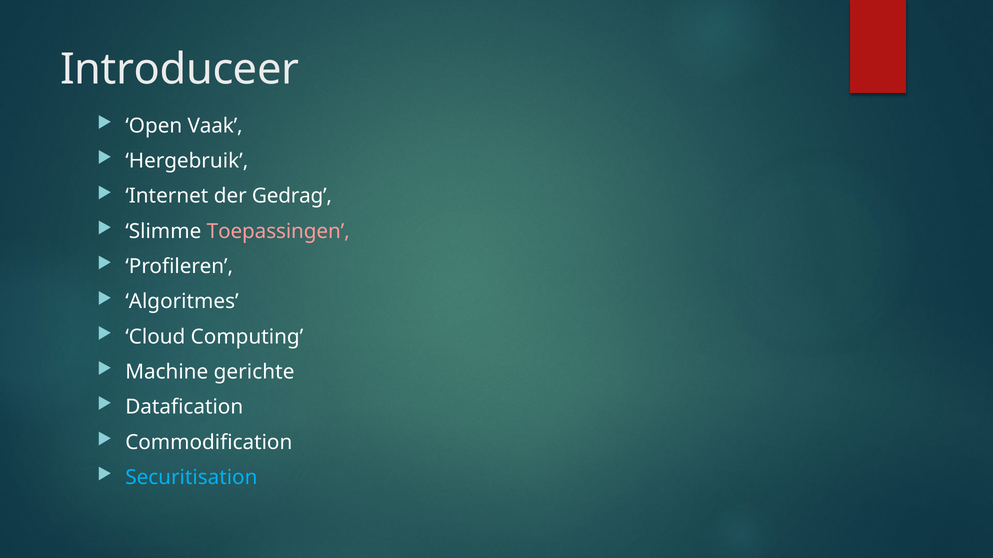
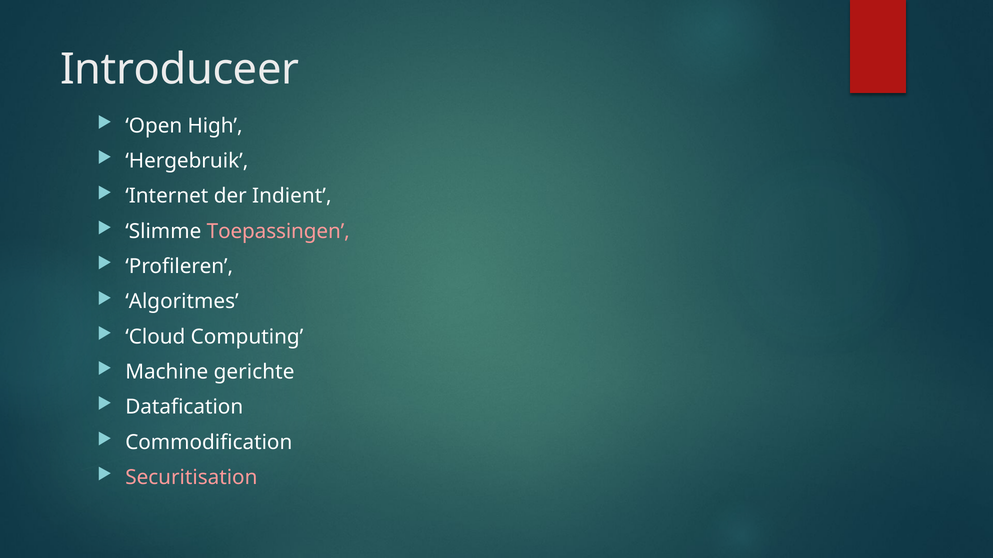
Vaak: Vaak -> High (215, 126)
Gedrag: Gedrag -> Indient (292, 196)
Securitisation colour: light blue -> pink (191, 478)
